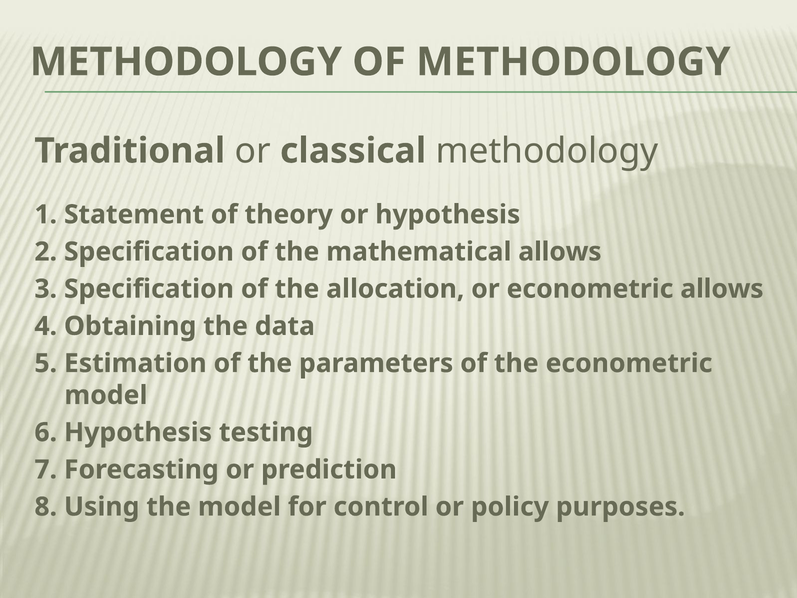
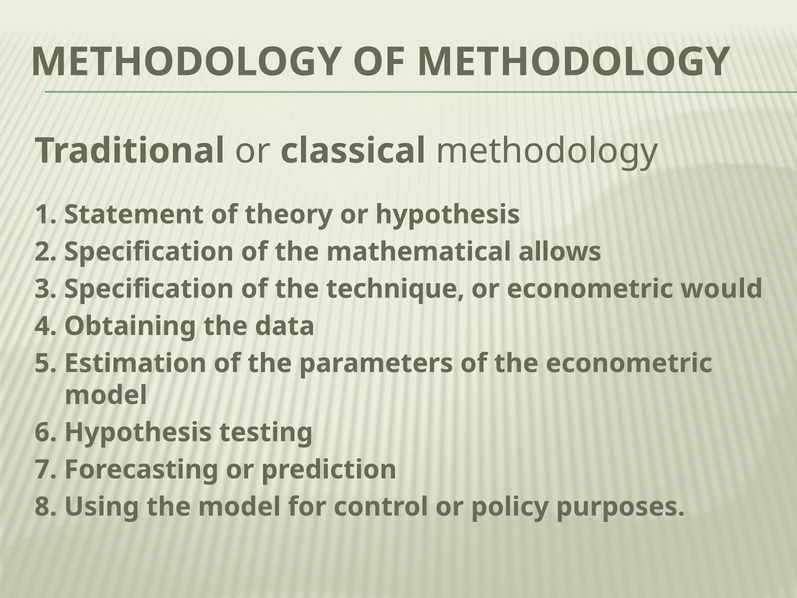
allocation: allocation -> technique (395, 289)
econometric allows: allows -> would (722, 289)
